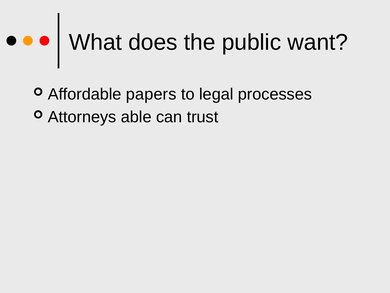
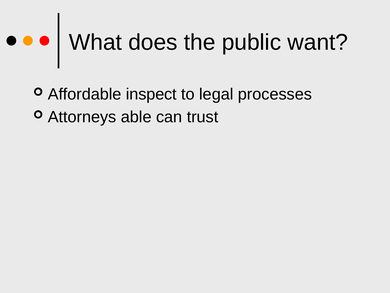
papers: papers -> inspect (151, 94)
